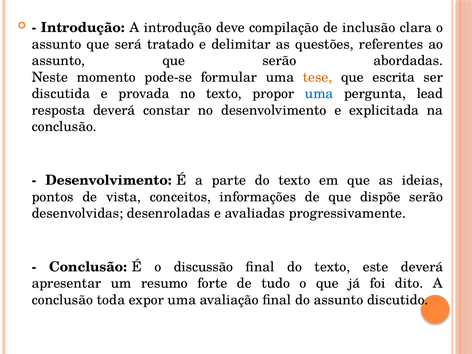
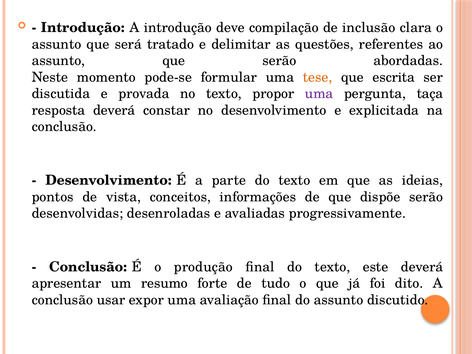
uma colour: blue -> purple (319, 94)
lead: lead -> taça (430, 94)
discussão: discussão -> produção (203, 267)
toda: toda -> usar (111, 300)
